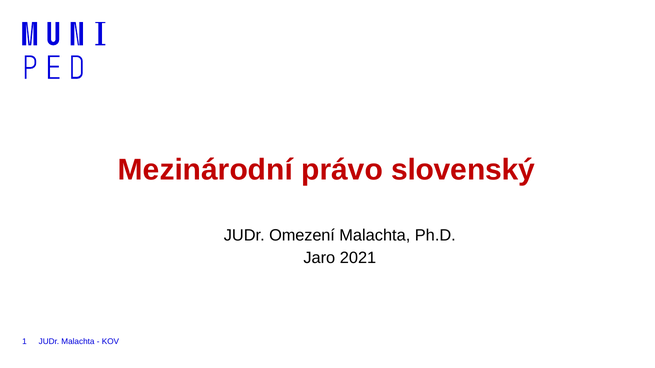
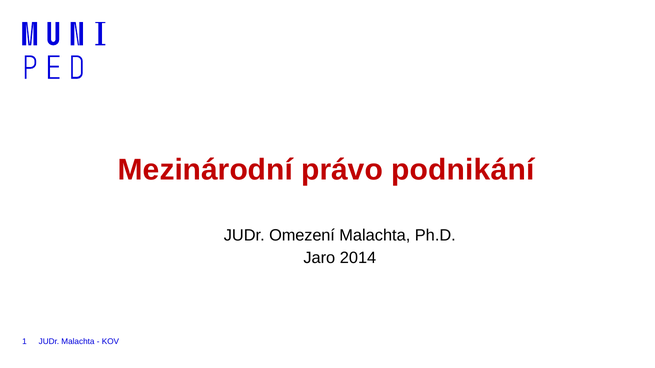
slovenský: slovenský -> podnikání (463, 170)
2021: 2021 -> 2014 (358, 258)
